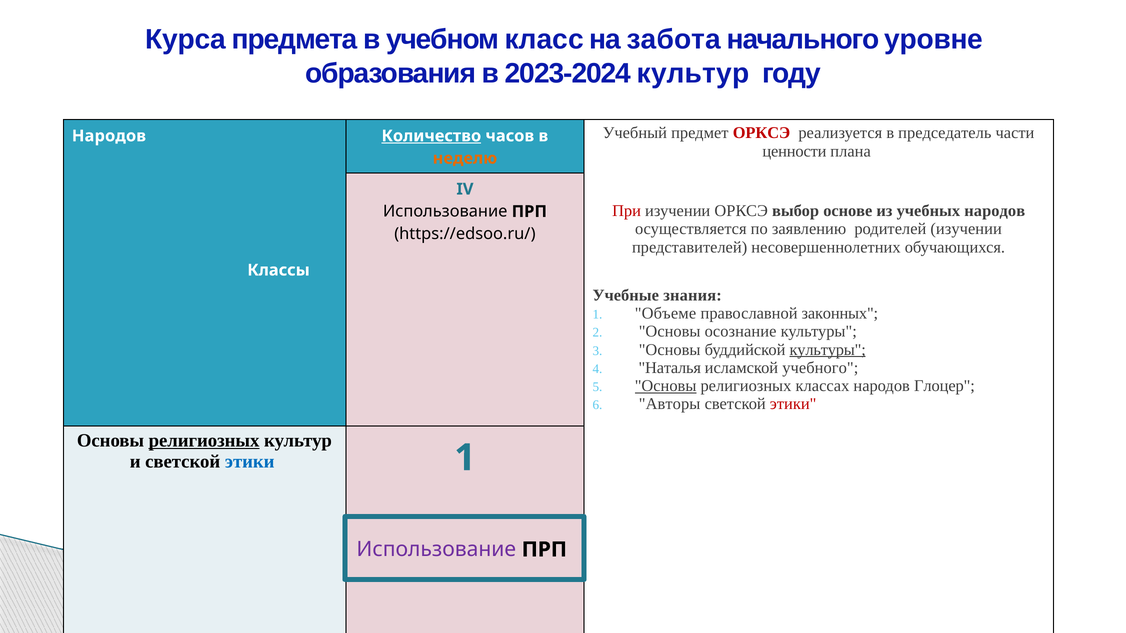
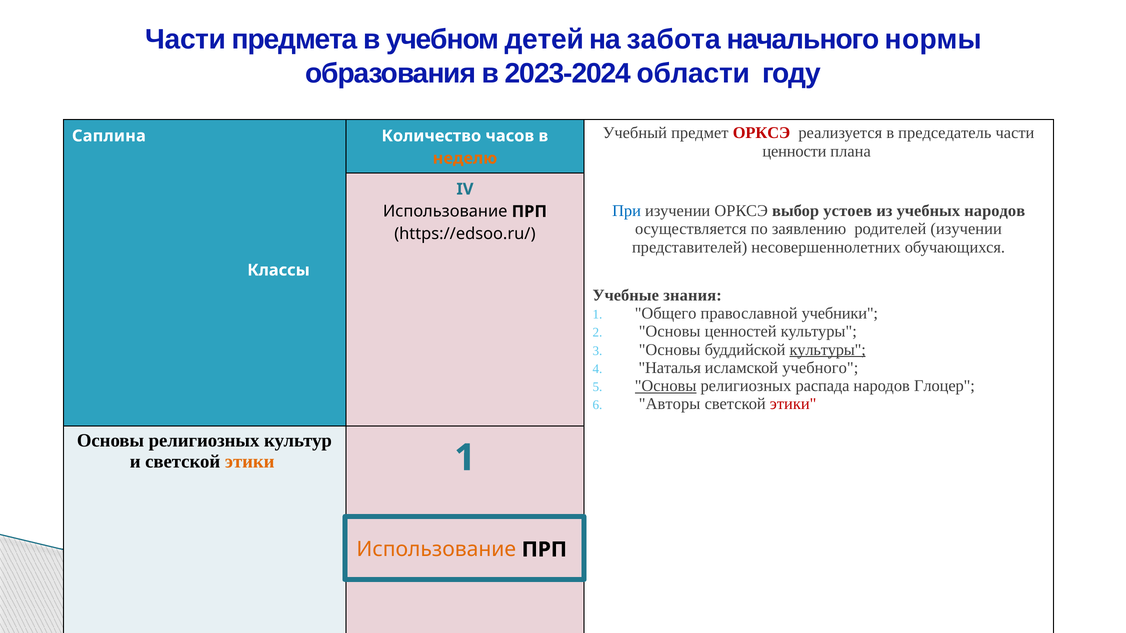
Курса: Курса -> Части (186, 40)
класс: класс -> детей (544, 40)
уровне: уровне -> нормы (933, 40)
2023-2024 культур: культур -> области (693, 73)
Народов: Народов -> Саплина (109, 136)
Количество underline: present -> none (431, 136)
При colour: red -> blue (627, 211)
основе: основе -> устоев (848, 211)
Объеме: Объеме -> Общего (666, 313)
законных: законных -> учебники (840, 313)
осознание: осознание -> ценностей (741, 332)
классах: классах -> распада (823, 386)
религиозных underline: present -> none (204, 441)
этики colour: blue -> orange (250, 462)
Использование colour: purple -> orange (436, 550)
